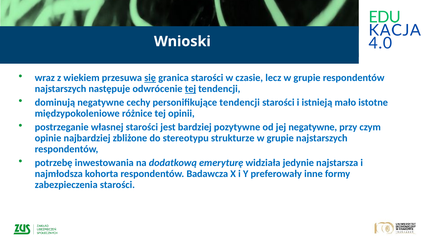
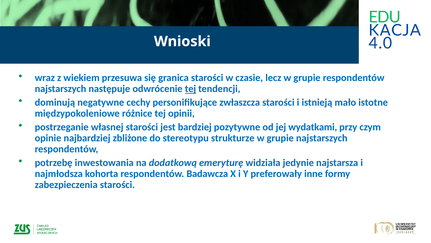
się underline: present -> none (150, 78)
personifikujące tendencji: tendencji -> zwłaszcza (240, 102)
jej negatywne: negatywne -> wydatkami (313, 127)
